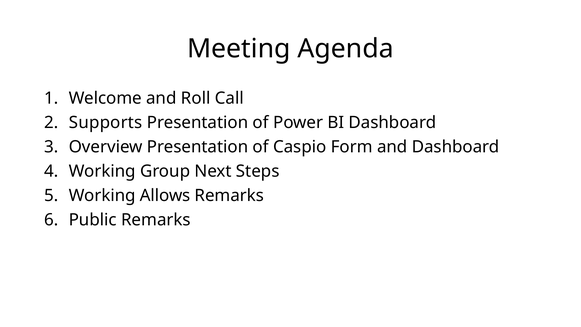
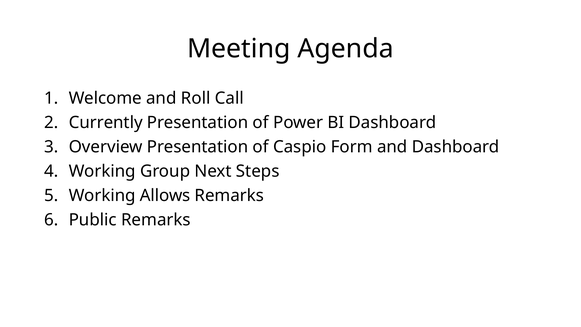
Supports: Supports -> Currently (106, 123)
